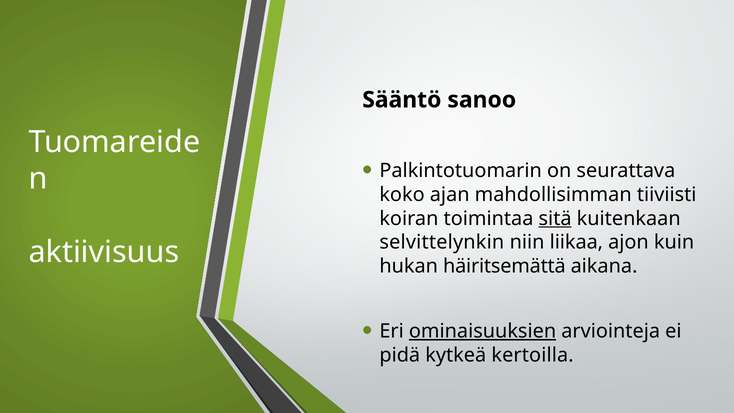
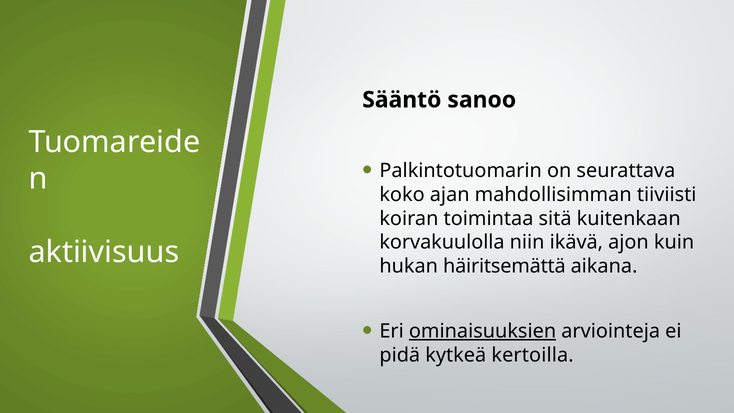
sitä underline: present -> none (555, 218)
selvittelynkin: selvittelynkin -> korvakuulolla (442, 242)
liikaa: liikaa -> ikävä (576, 242)
